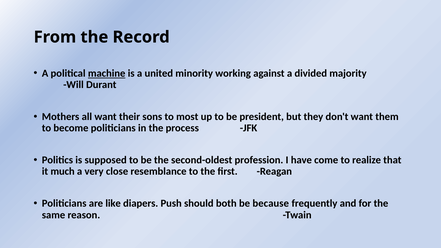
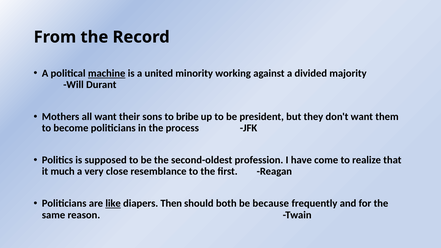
most: most -> bribe (187, 117)
like underline: none -> present (113, 204)
Push: Push -> Then (171, 204)
